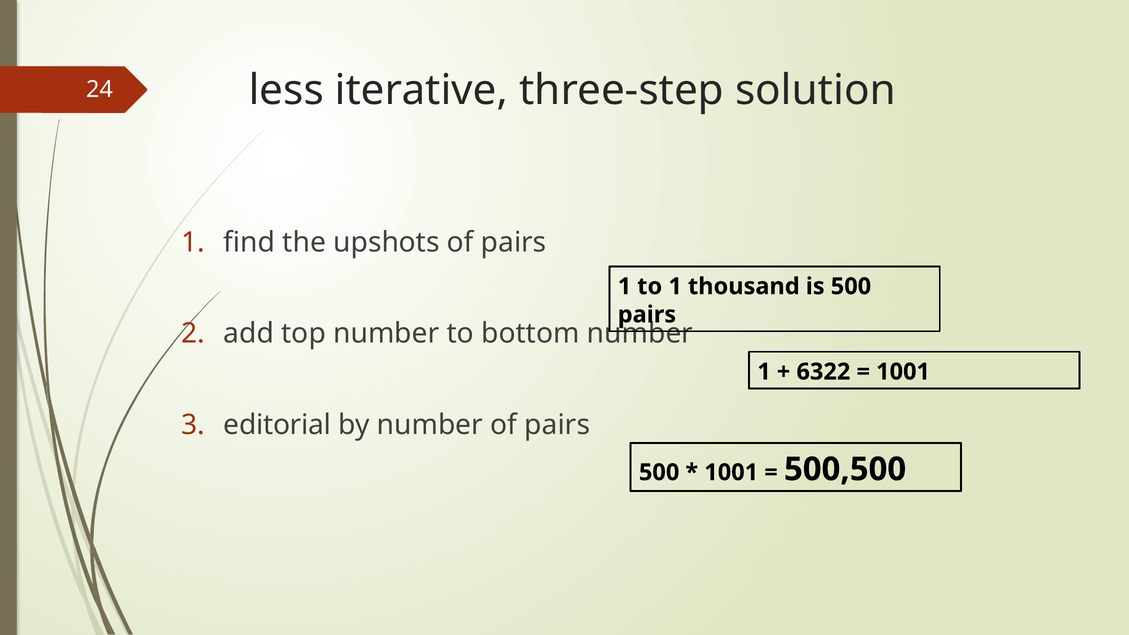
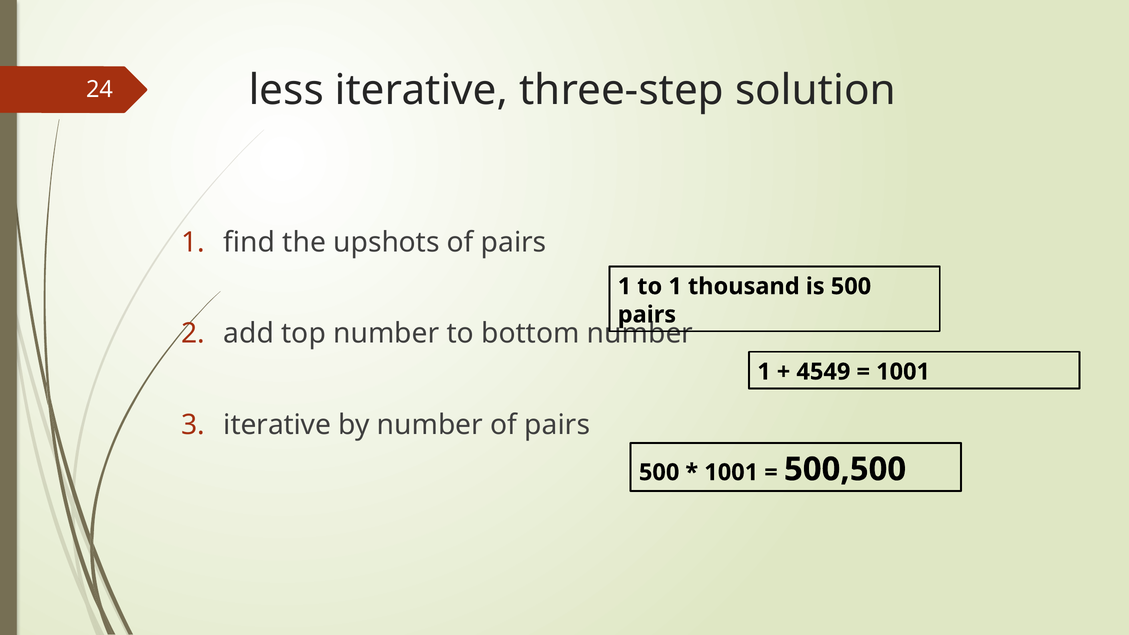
6322: 6322 -> 4549 (823, 372)
editorial: editorial -> iterative (277, 425)
